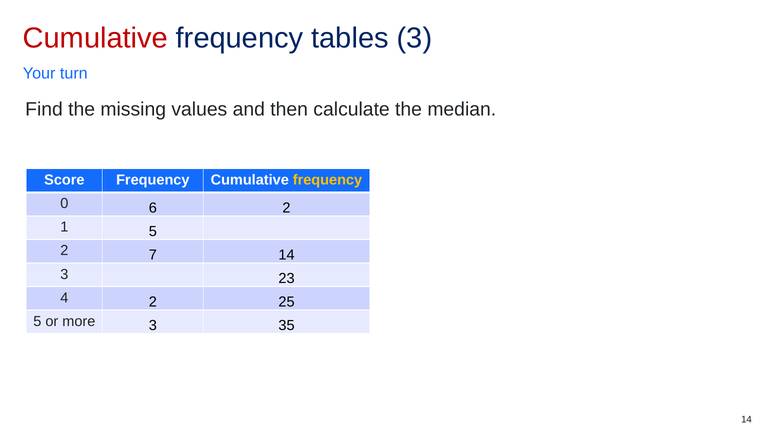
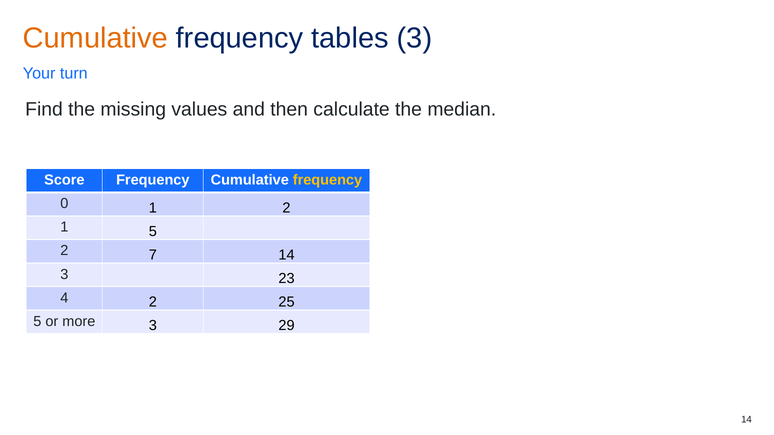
Cumulative colour: red -> orange (95, 38)
0 6: 6 -> 1 (153, 208)
35: 35 -> 29 (287, 326)
